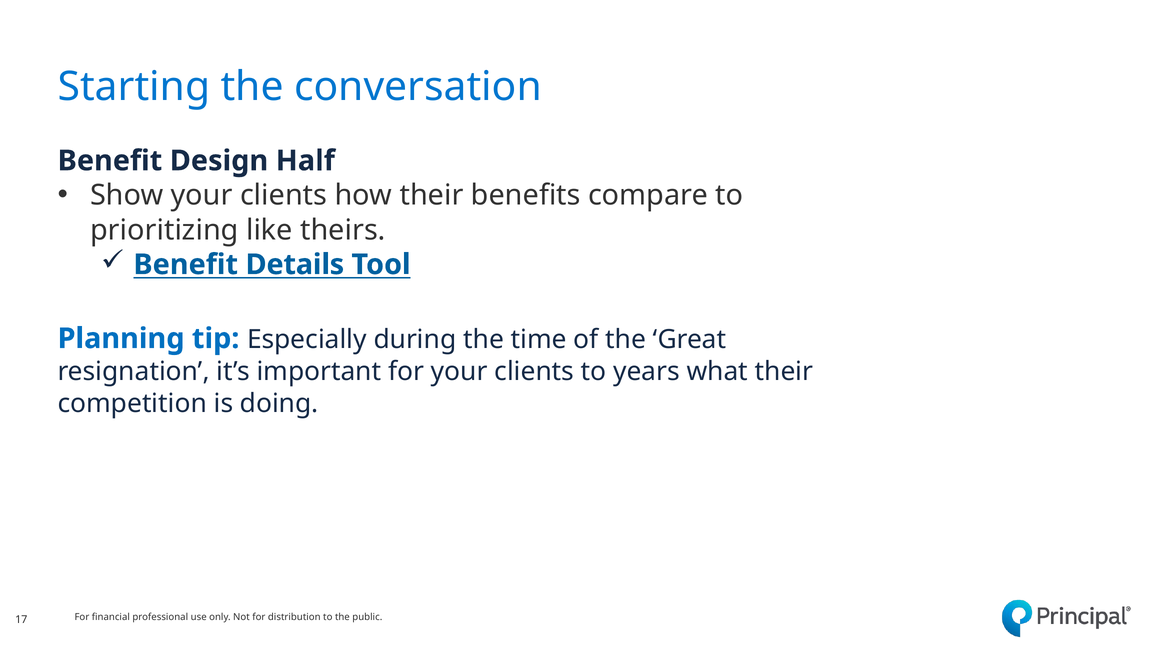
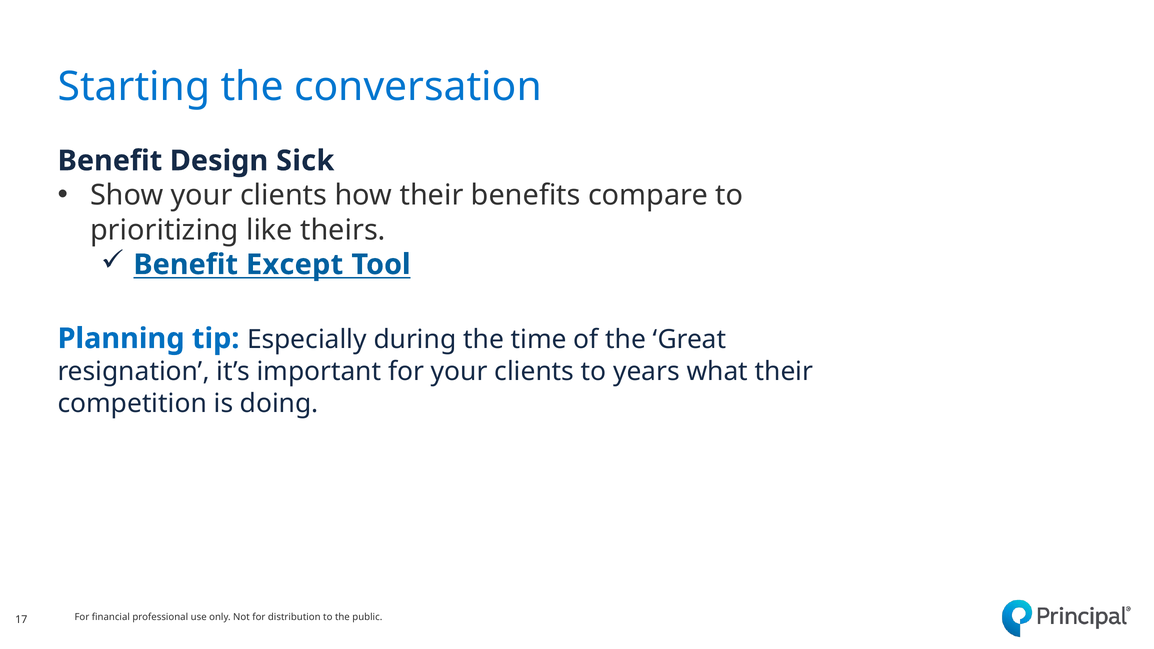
Half: Half -> Sick (305, 161)
Details: Details -> Except (295, 265)
